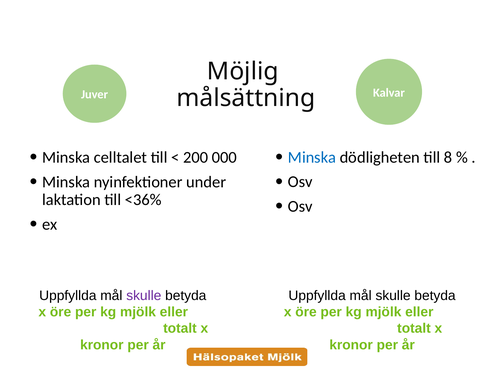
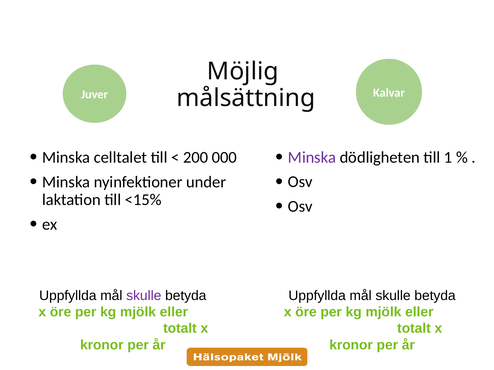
Minska colour: blue -> purple (312, 157)
8: 8 -> 1 (448, 157)
<36%: <36% -> <15% (143, 200)
